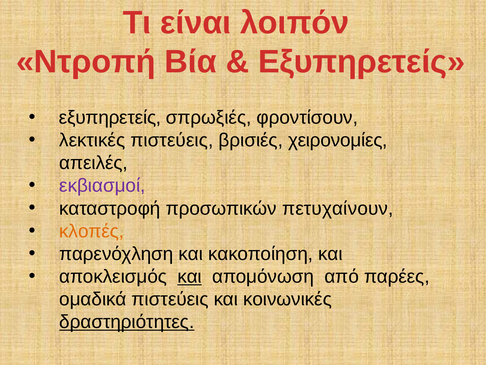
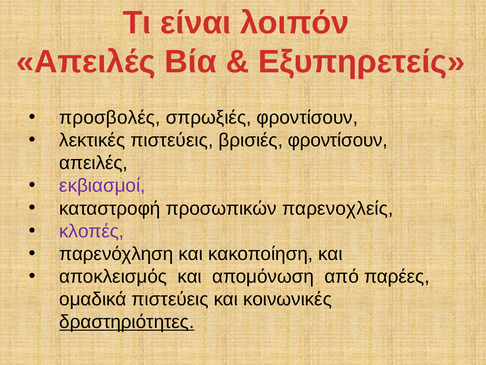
Ντροπή: Ντροπή -> Απειλές (86, 62)
εξυπηρετείς: εξυπηρετείς -> προσβολές (110, 117)
βρισιές χειρονομίες: χειρονομίες -> φροντίσουν (338, 140)
πετυχαίνουν: πετυχαίνουν -> παρενοχλείς (338, 208)
κλοπές colour: orange -> purple (92, 231)
και underline: present -> none (190, 276)
